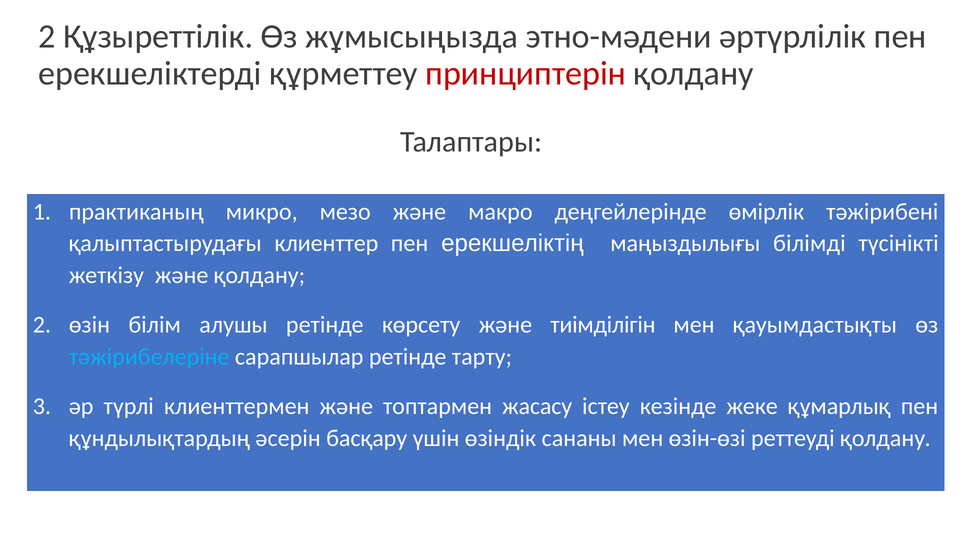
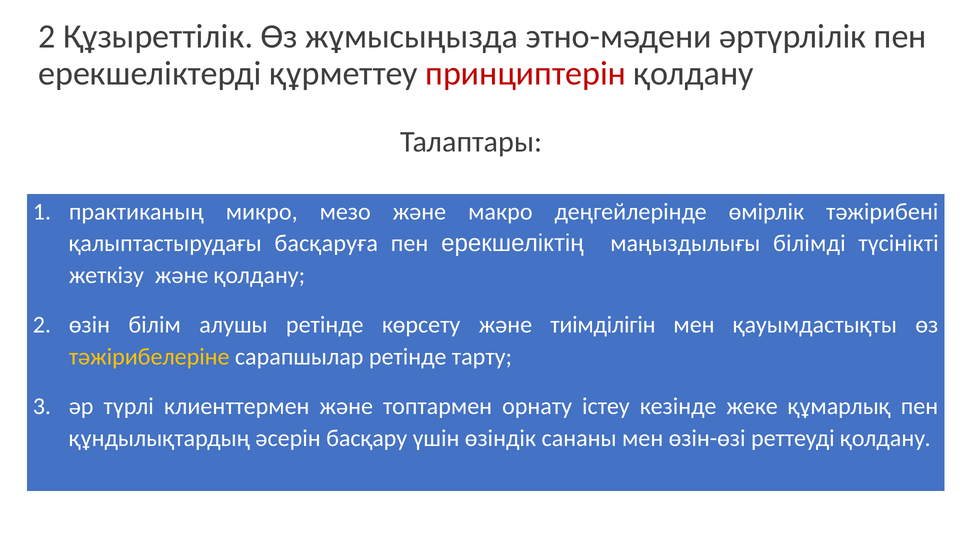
клиенттер: клиенттер -> басқаруға (326, 243)
тәжірибелеріне colour: light blue -> yellow (149, 357)
жасасу: жасасу -> орнату (537, 407)
